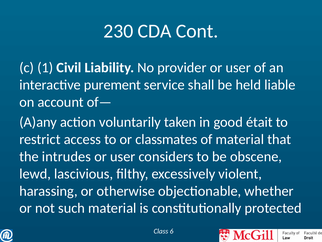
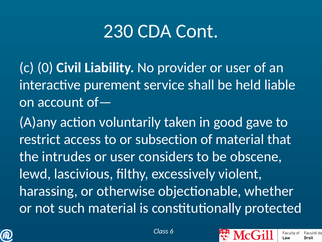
1: 1 -> 0 (45, 68)
était: était -> gave (259, 122)
classmates: classmates -> subsection (166, 139)
